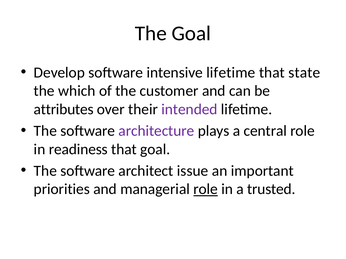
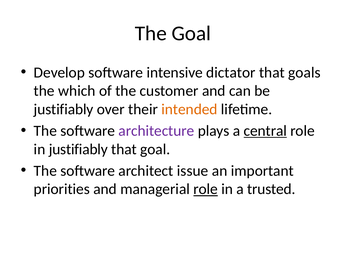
intensive lifetime: lifetime -> dictator (231, 73)
state: state -> goals (304, 73)
attributes: attributes -> justifiably (64, 109)
intended colour: purple -> orange (189, 109)
central underline: none -> present (265, 131)
in readiness: readiness -> justifiably (78, 149)
